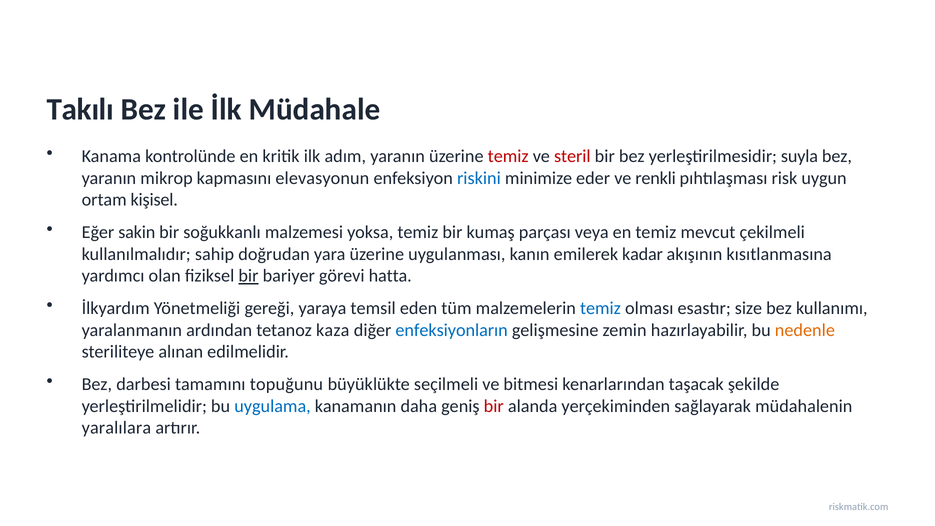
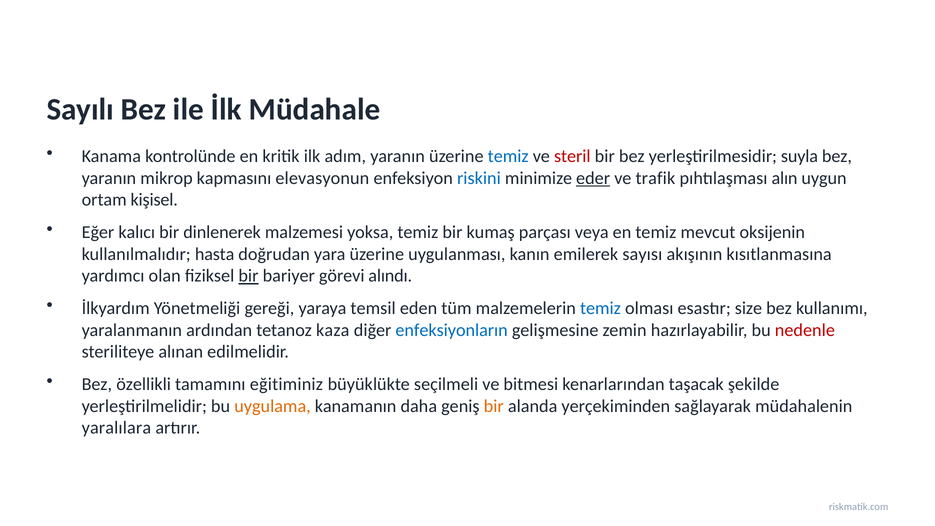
Takılı: Takılı -> Sayılı (80, 109)
temiz colour: red -> blue (508, 156)
eder underline: none -> present (593, 178)
renkli: renkli -> trafik (655, 178)
risk: risk -> alın (785, 178)
sakin: sakin -> kalıcı (137, 232)
soğukkanlı: soğukkanlı -> dinlenerek (222, 232)
çekilmeli: çekilmeli -> oksijenin (772, 232)
sahip: sahip -> hasta (215, 254)
kadar: kadar -> sayısı (642, 254)
hatta: hatta -> alındı (390, 276)
nedenle colour: orange -> red (805, 330)
darbesi: darbesi -> özellikli (144, 384)
topuğunu: topuğunu -> eğitiminiz (286, 384)
uygulama colour: blue -> orange (273, 406)
bir colour: red -> orange (494, 406)
